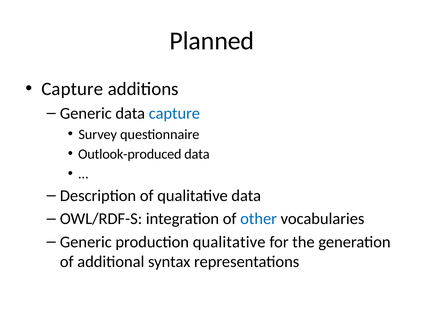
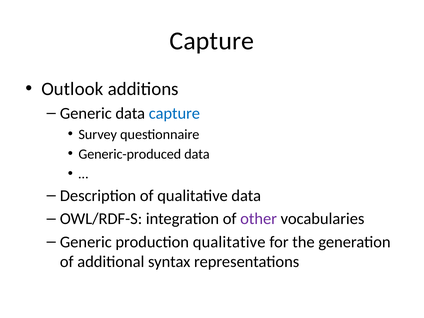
Planned: Planned -> Capture (212, 41)
Capture: Capture -> Outlook (72, 89)
Outlook-produced: Outlook-produced -> Generic-produced (130, 154)
other colour: blue -> purple (259, 219)
